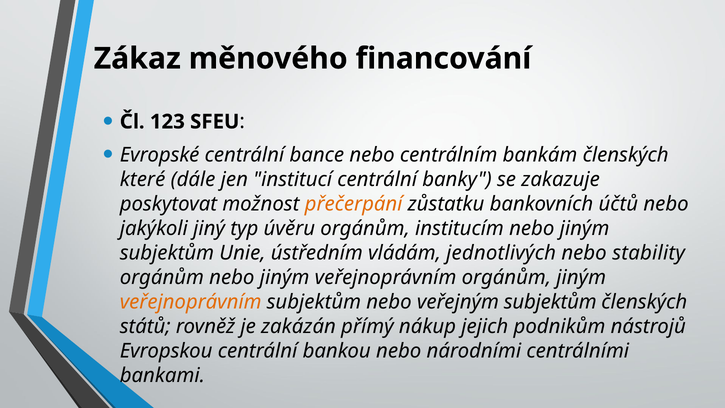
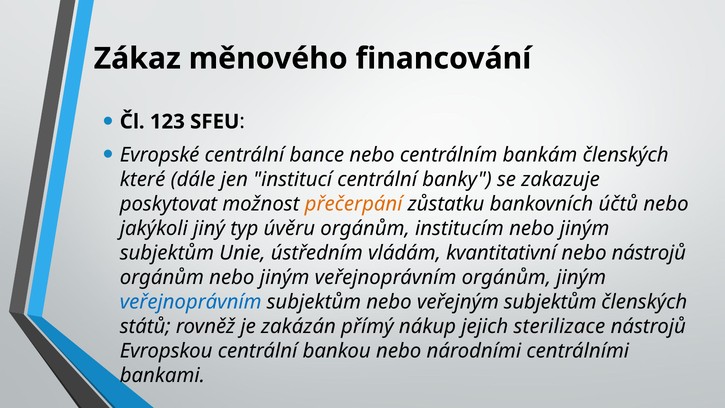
jednotlivých: jednotlivých -> kvantitativní (501, 253)
nebo stability: stability -> nástrojů (649, 253)
veřejnoprávním colour: orange -> blue (191, 302)
podnikům: podnikům -> sterilizace (559, 326)
